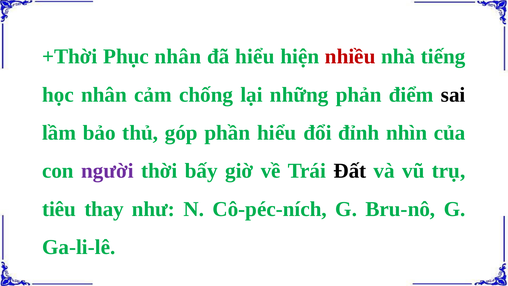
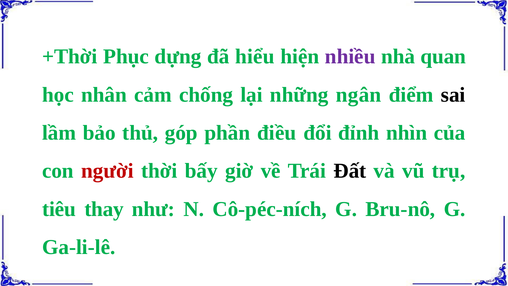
Phục nhân: nhân -> dựng (178, 57)
nhiều colour: red -> purple (350, 57)
tiếng: tiếng -> quan (443, 57)
phản: phản -> ngân (359, 95)
phần hiểu: hiểu -> điều (277, 133)
người colour: purple -> red (107, 171)
